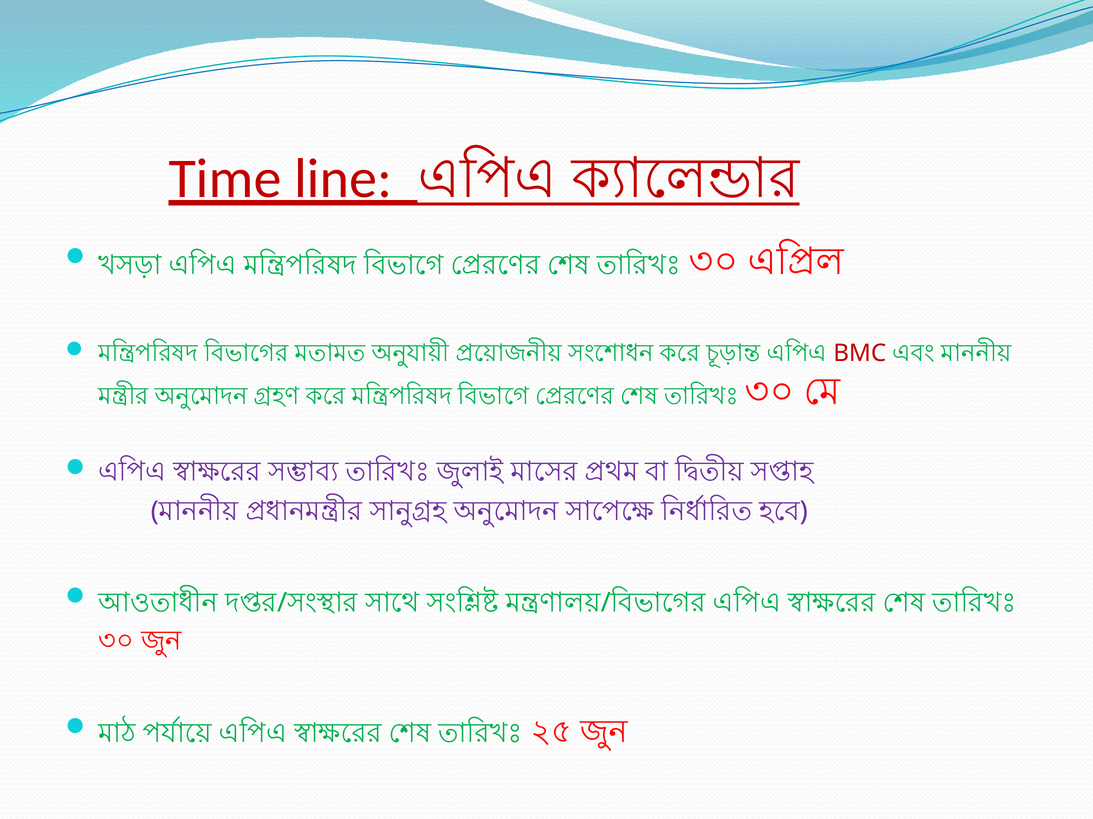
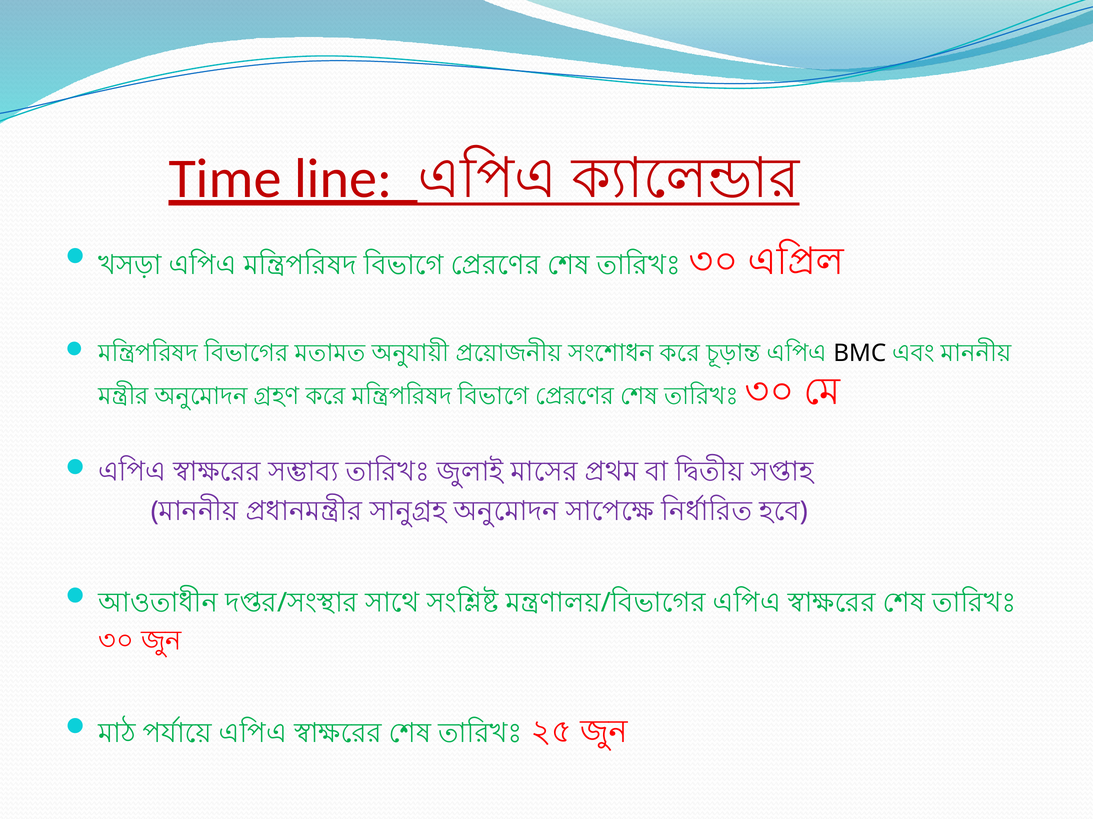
BMC colour: red -> black (860, 354)
